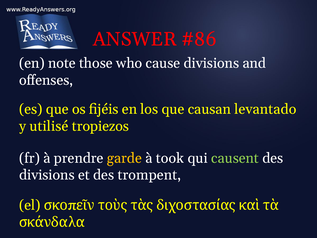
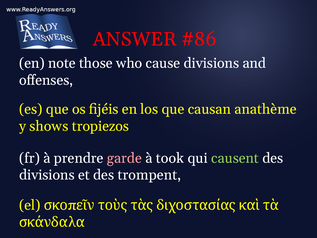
levantado: levantado -> anathème (265, 109)
utilisé: utilisé -> shows (49, 126)
garde colour: yellow -> pink (124, 158)
